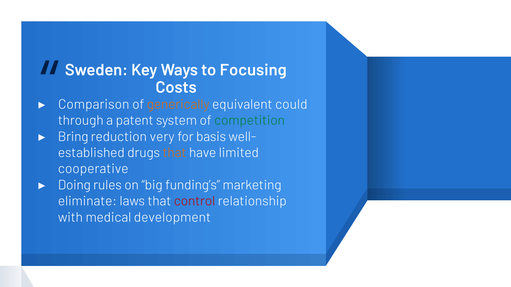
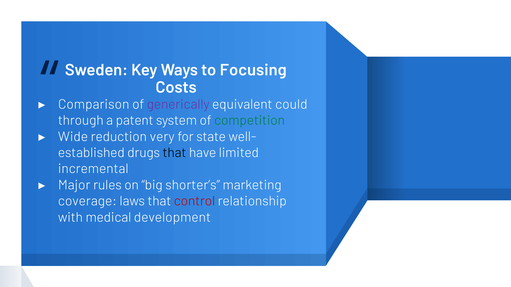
generically colour: orange -> purple (178, 104)
Bring: Bring -> Wide (73, 137)
basis: basis -> state (211, 137)
that colour: orange -> black (174, 153)
cooperative: cooperative -> incremental (93, 169)
Doing: Doing -> Major (74, 185)
funding’s: funding’s -> shorter’s (193, 185)
eliminate: eliminate -> coverage (87, 202)
